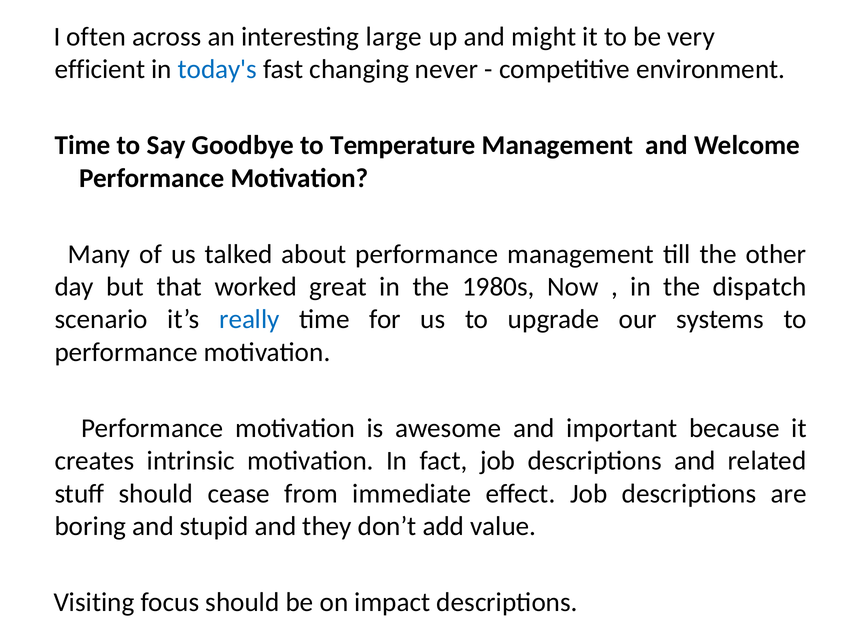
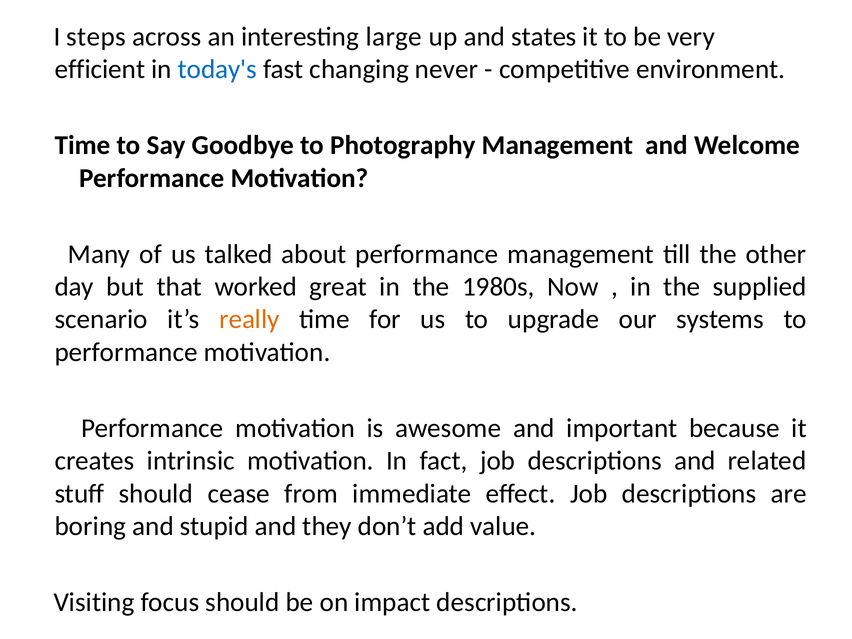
often: often -> steps (96, 37)
might: might -> states (544, 37)
Temperature: Temperature -> Photography (403, 145)
dispatch: dispatch -> supplied (760, 287)
really colour: blue -> orange (249, 320)
